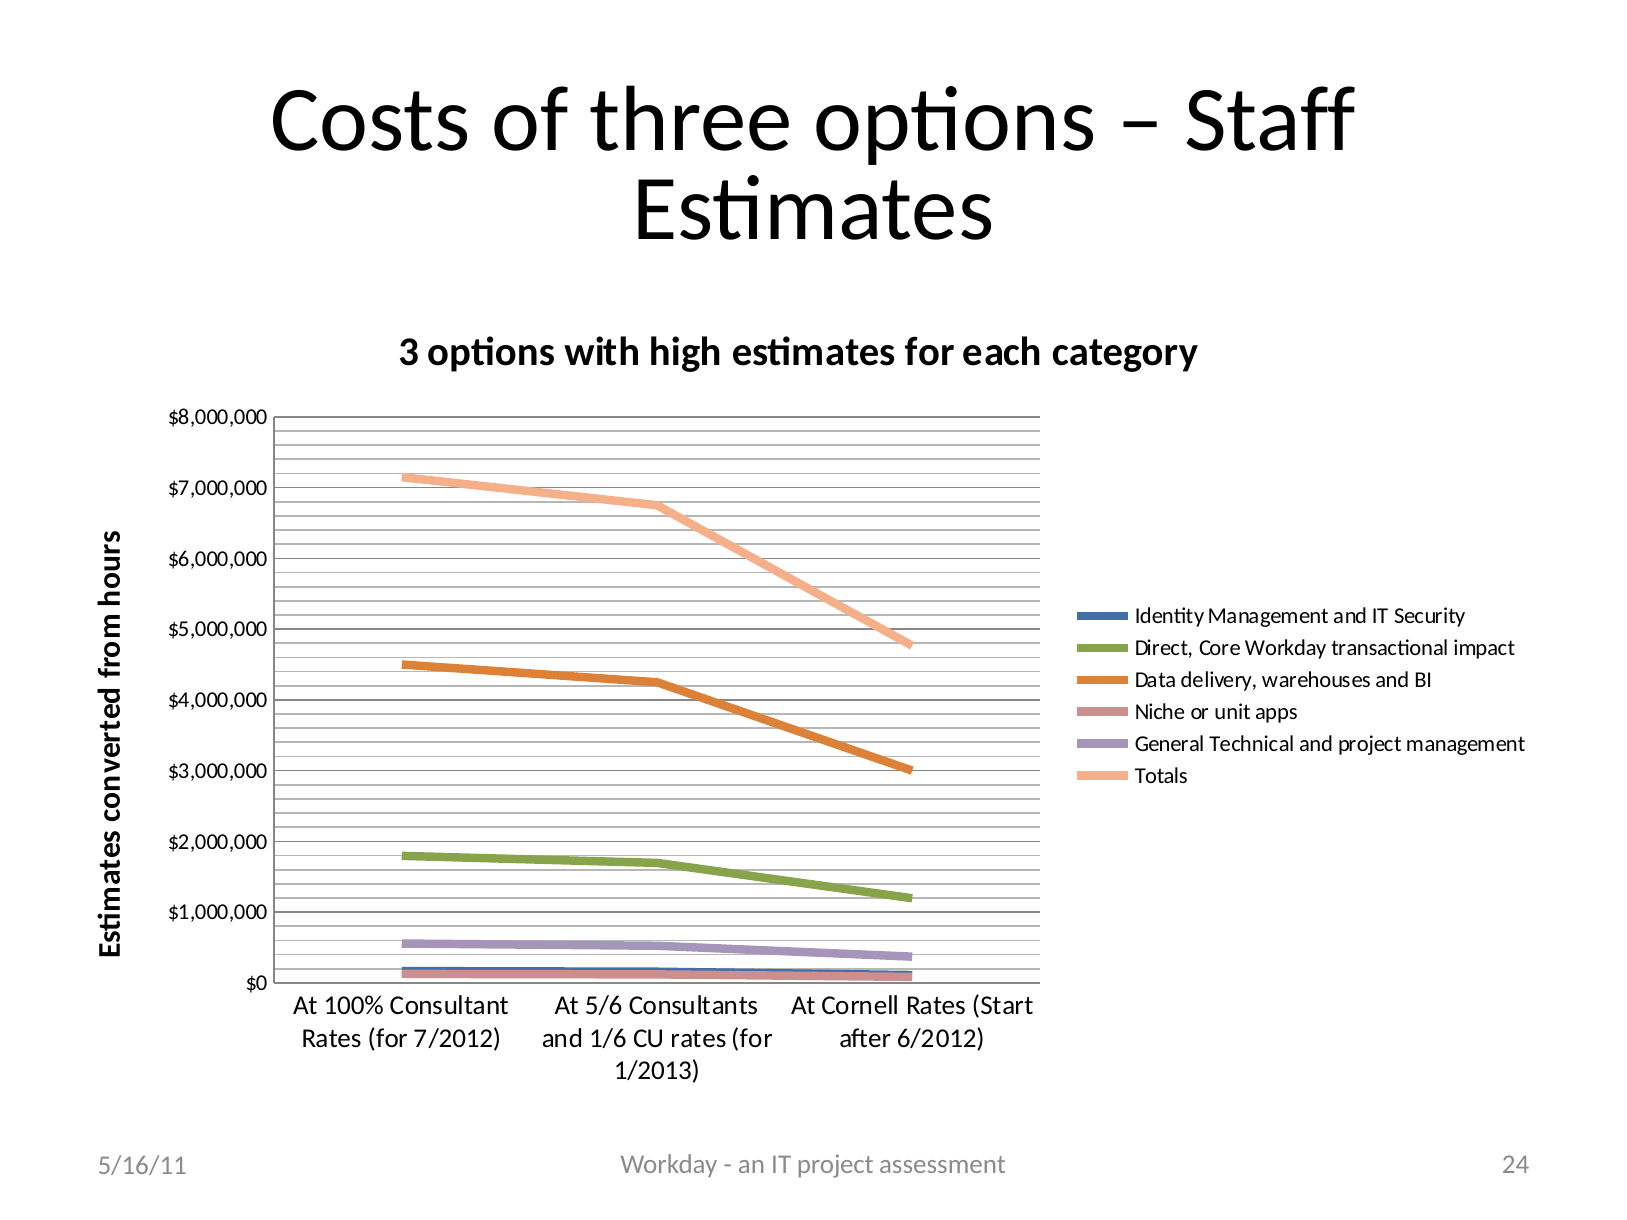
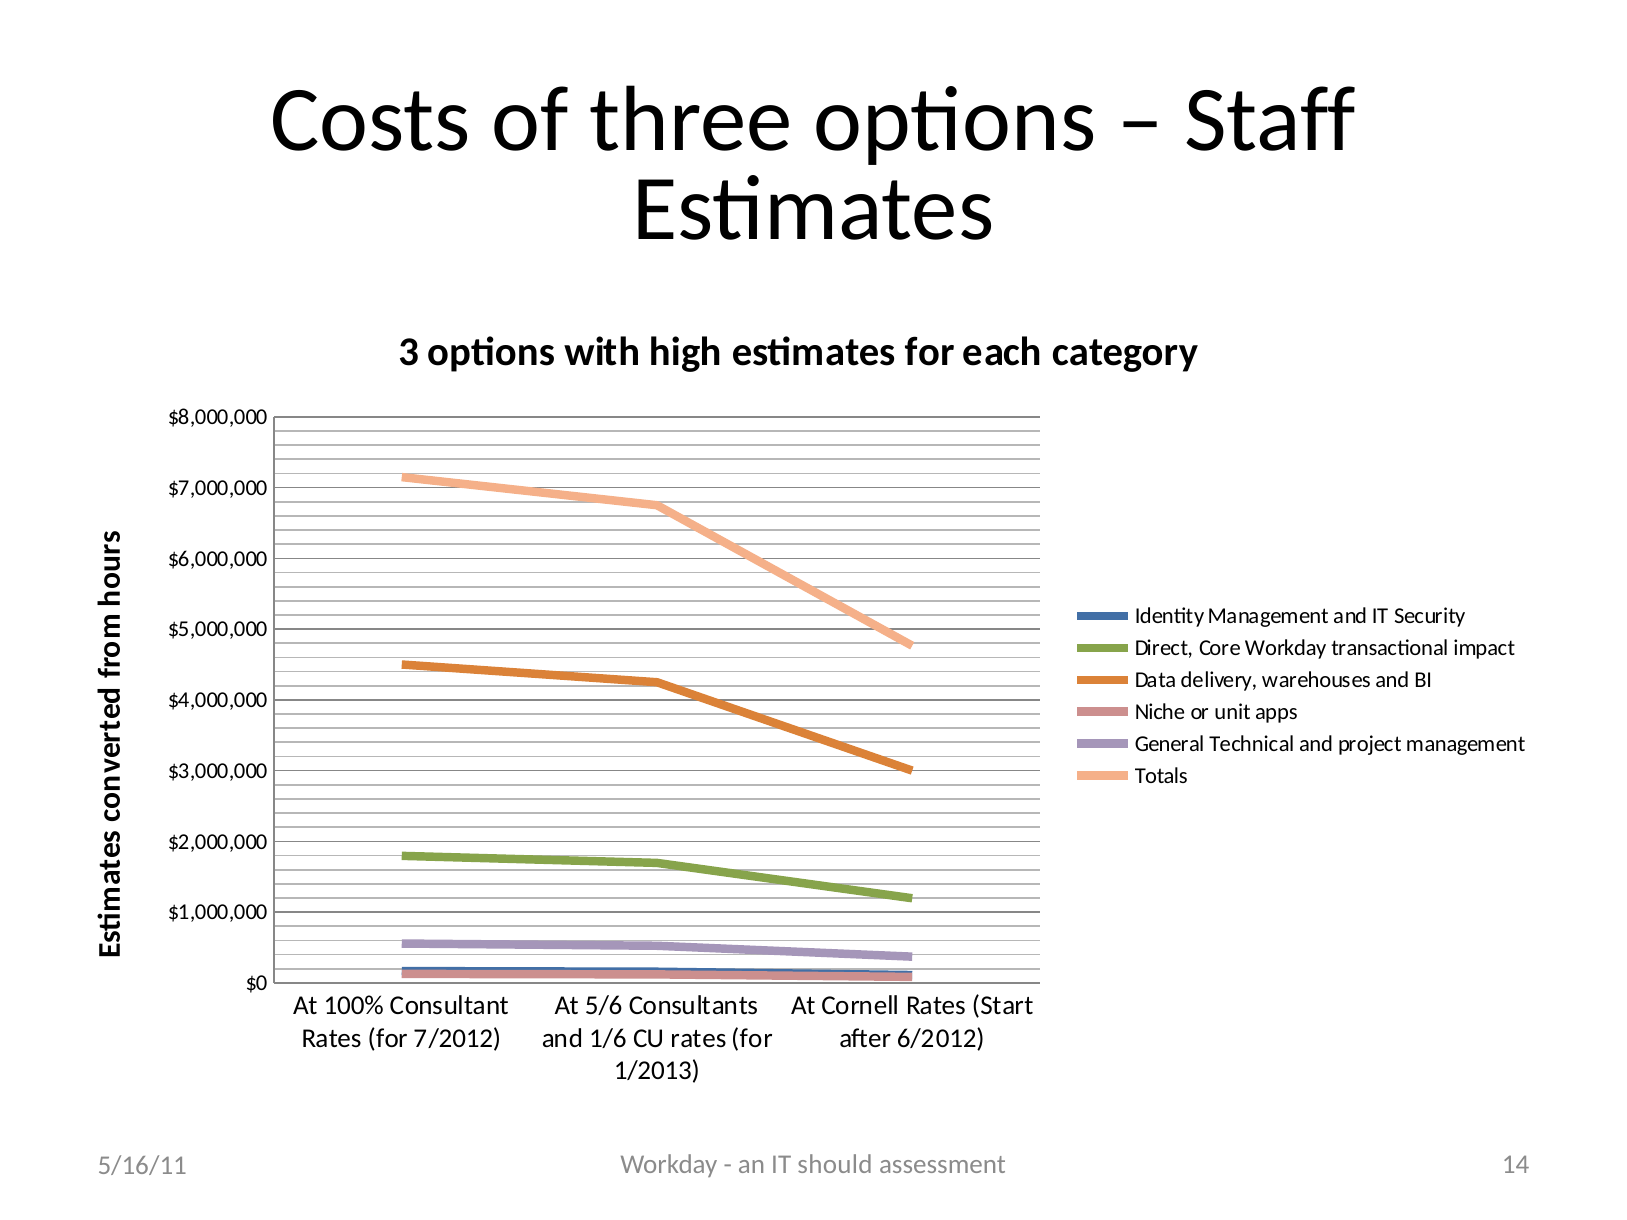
IT project: project -> should (835, 1165)
24: 24 -> 14 (1516, 1165)
